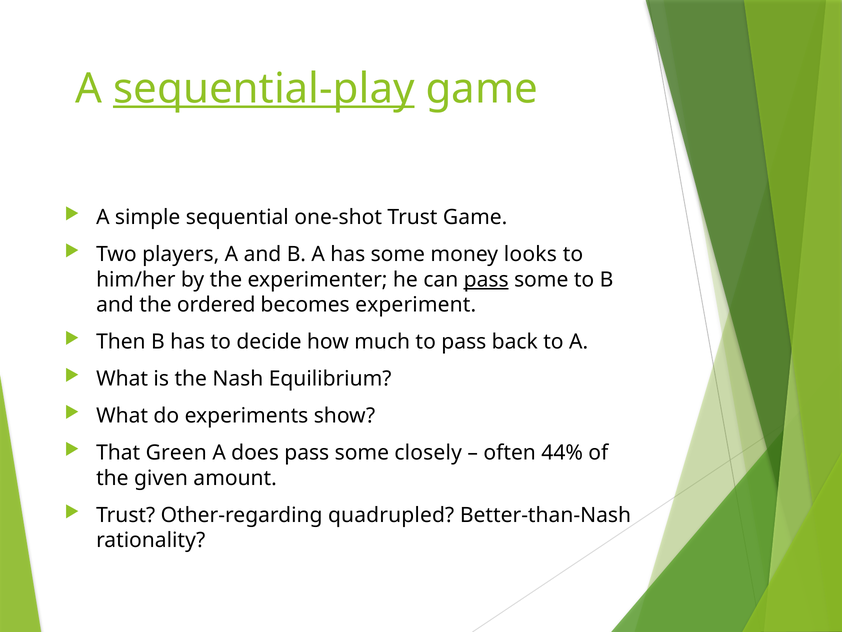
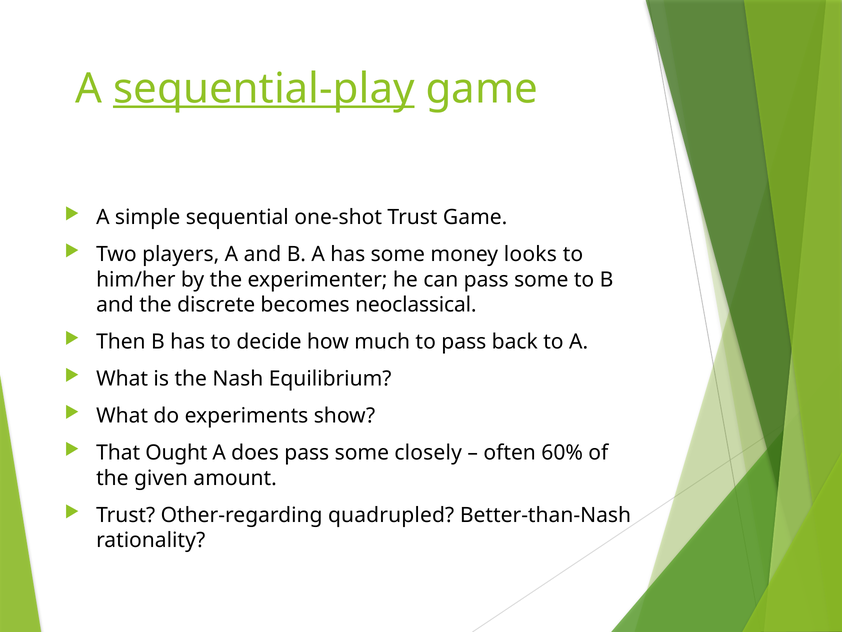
pass underline: present -> none (486, 279)
ordered: ordered -> discrete (216, 305)
experiment: experiment -> neoclassical (416, 305)
Green: Green -> Ought (176, 453)
44%: 44% -> 60% (562, 453)
